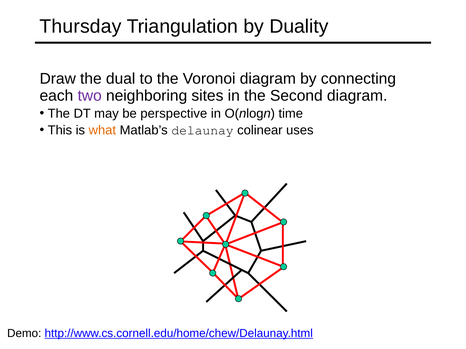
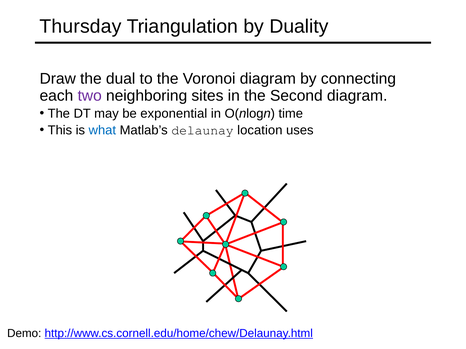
perspective: perspective -> exponential (174, 114)
what colour: orange -> blue (102, 130)
colinear: colinear -> location (260, 130)
